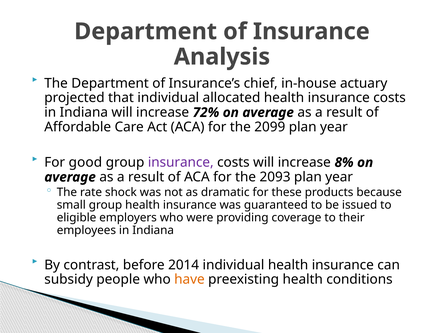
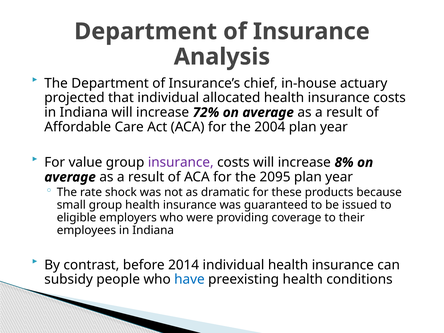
2099: 2099 -> 2004 (270, 127)
good: good -> value (85, 162)
2093: 2093 -> 2095 (275, 177)
have colour: orange -> blue (189, 280)
